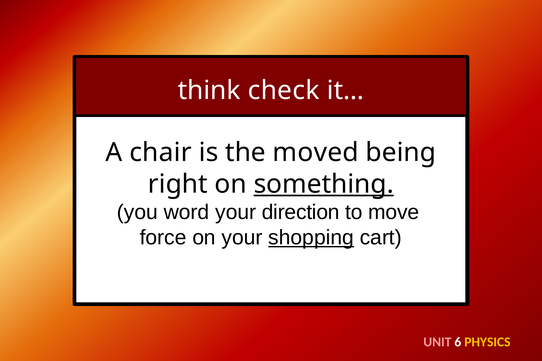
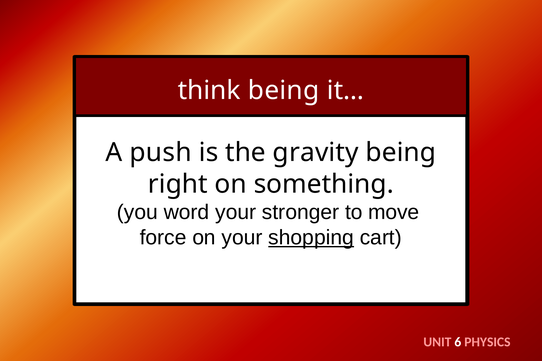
think check: check -> being (284, 90)
chair: chair -> push (161, 153)
moved: moved -> gravity (316, 153)
something underline: present -> none (324, 184)
direction: direction -> stronger (301, 212)
PHYSICS colour: yellow -> pink (487, 342)
